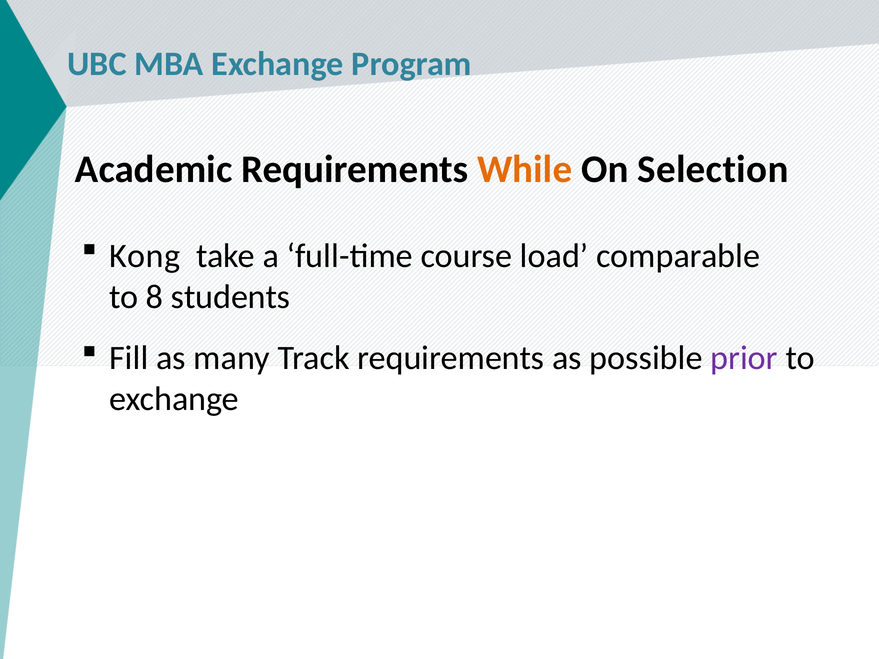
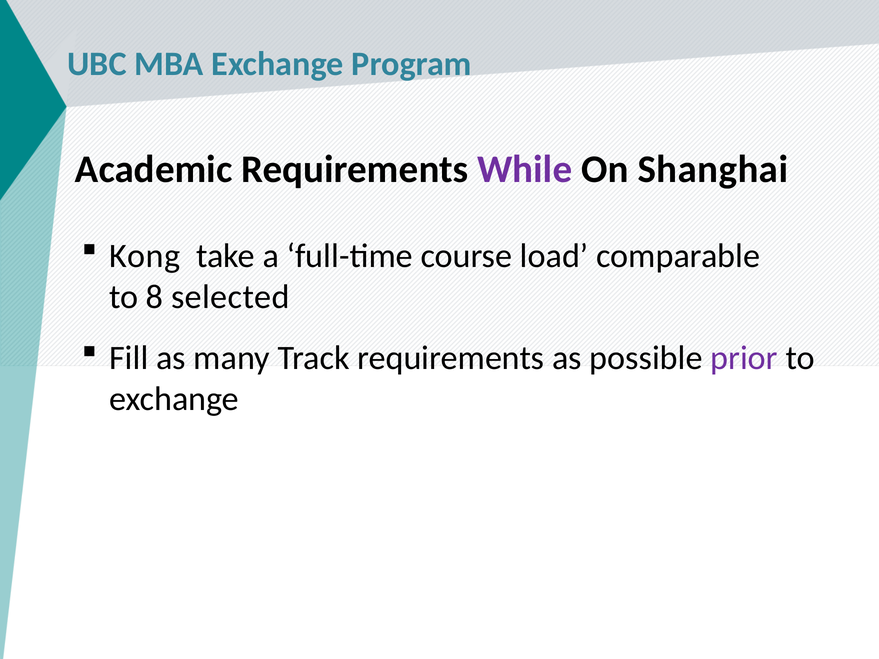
While colour: orange -> purple (525, 170)
Selection: Selection -> Shanghai (713, 170)
students: students -> selected (230, 297)
